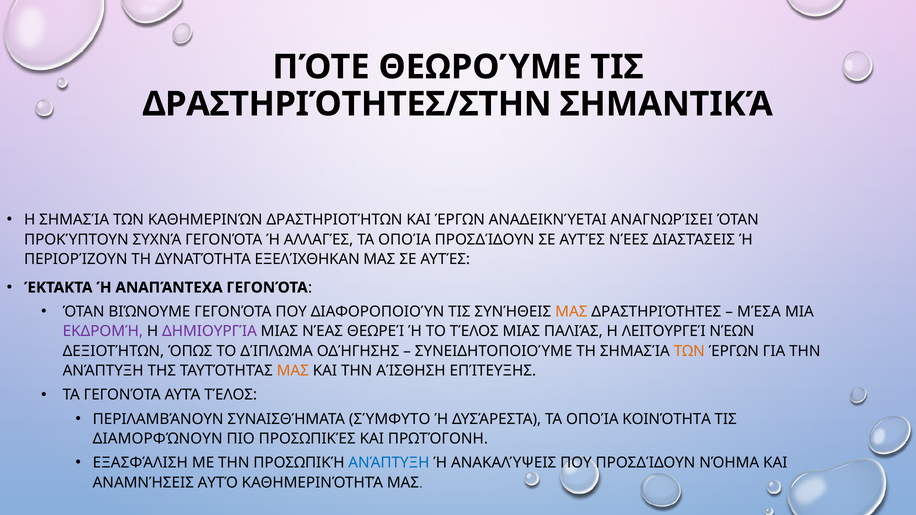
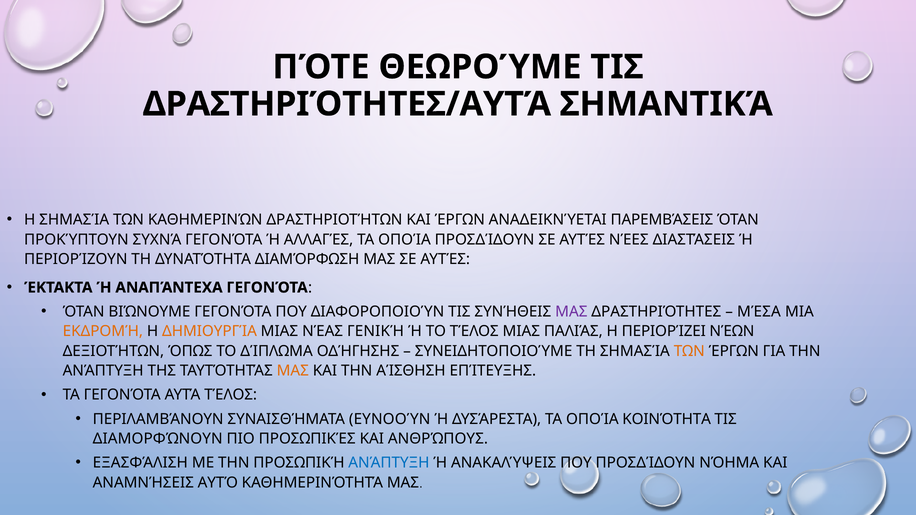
ΔΡΑΣΤΗΡΙΌΤΗΤΕΣ/ΣΤΗΝ: ΔΡΑΣΤΗΡΙΌΤΗΤΕΣ/ΣΤΗΝ -> ΔΡΑΣΤΗΡΙΌΤΗΤΕΣ/ΑΥΤΆ (347, 104)
ΑΝΑΓΝΩΡΊΣΕΙ: ΑΝΑΓΝΩΡΊΣΕΙ -> ΠΑΡΕΜΒΆΣΕΙΣ (662, 220)
ΕΞΕΛΊΧΘΗΚΑΝ: ΕΞΕΛΊΧΘΗΚΑΝ -> ΔΙΑΜΌΡΦΩΣΗ (307, 259)
ΜΑΣ colour: orange -> purple (571, 312)
ΕΚΔΡΟΜΉ colour: purple -> orange (103, 332)
ΔΗΜΙΟΥΡΓΊΑ colour: purple -> orange (209, 332)
ΘΕΩΡΕΊ: ΘΕΩΡΕΊ -> ΓΕΝΙΚΉ (376, 332)
ΛΕΙΤΟΥΡΓΕΊ: ΛΕΙΤΟΥΡΓΕΊ -> ΠΕΡΙΟΡΊΖΕΙ (664, 332)
ΣΎΜΦΥΤΟ: ΣΎΜΦΥΤΟ -> ΕΥΝΟΟΎΝ (390, 419)
ΠΡΩΤΌΓΟΝΗ: ΠΡΩΤΌΓΟΝΗ -> ΑΝΘΡΏΠΟΥΣ (438, 439)
